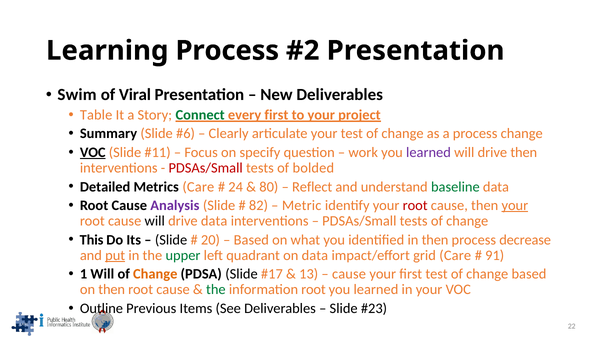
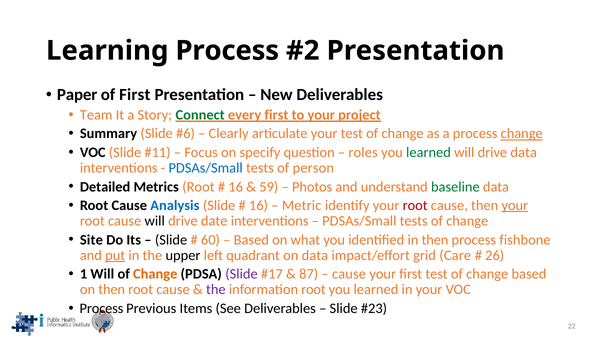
Swim: Swim -> Paper (77, 95)
of Viral: Viral -> First (135, 95)
Table: Table -> Team (96, 115)
change underline: none -> present (522, 134)
VOC underline: present -> none (93, 153)
work: work -> roles (363, 153)
learned colour: purple -> green (428, 153)
drive then: then -> data (524, 153)
PDSAs/Small colour: red -> blue (206, 168)
bolded: bolded -> person (313, 168)
Metrics Care: Care -> Root (198, 187)
24: 24 -> 16 (236, 187)
80: 80 -> 59 (269, 187)
Reflect: Reflect -> Photos (312, 187)
Analysis colour: purple -> blue (175, 206)
82: 82 -> 16 (258, 206)
drive data: data -> date (214, 221)
This: This -> Site (91, 240)
20: 20 -> 60 (210, 240)
decrease: decrease -> fishbone (525, 240)
upper colour: green -> black (183, 256)
91: 91 -> 26 (495, 256)
Slide colour: black -> purple (242, 274)
13: 13 -> 87 (309, 274)
the colour: green -> purple (216, 290)
Outline: Outline -> Process (102, 309)
